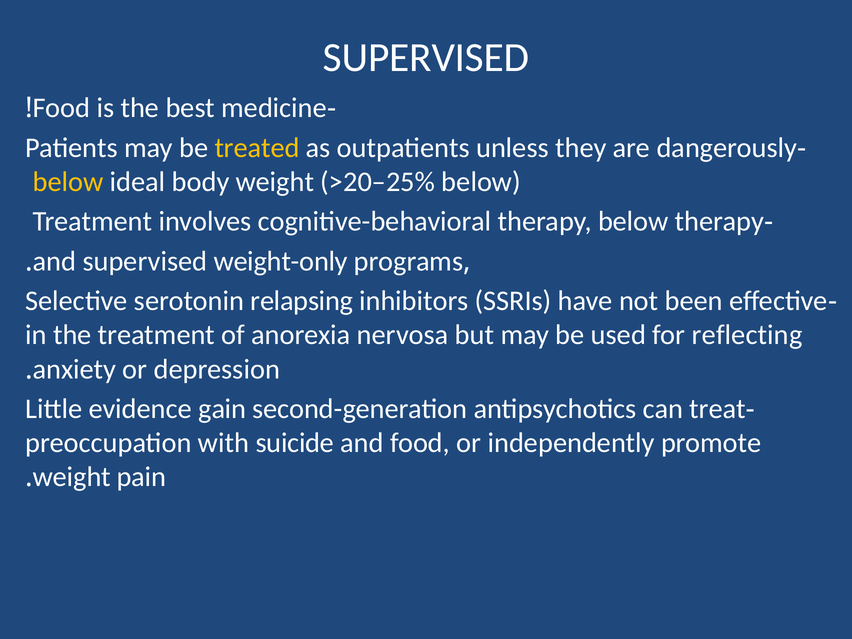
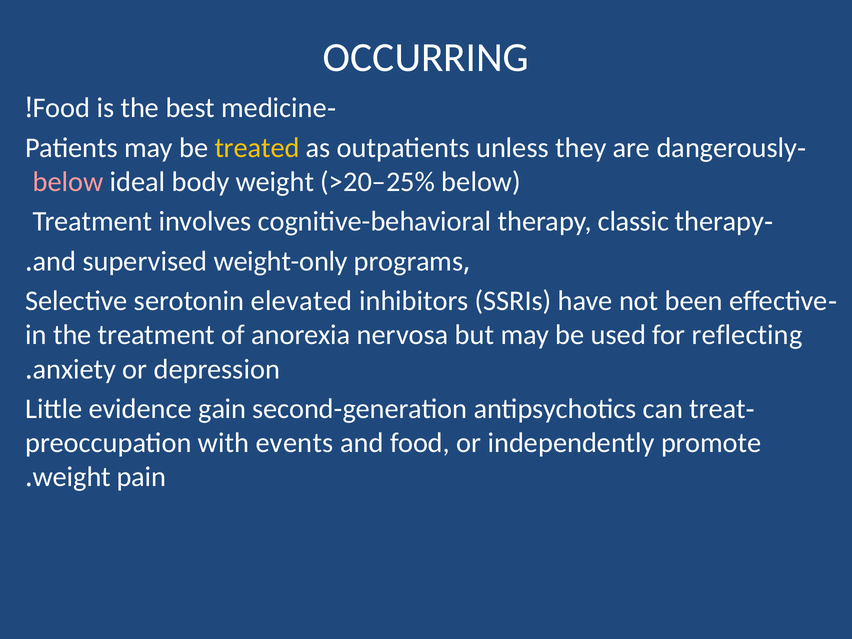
SUPERVISED: SUPERVISED -> OCCURRING (426, 58)
below colour: yellow -> pink (68, 182)
therapy below: below -> classic (633, 222)
relapsing: relapsing -> elevated (301, 301)
suicide: suicide -> events (295, 443)
